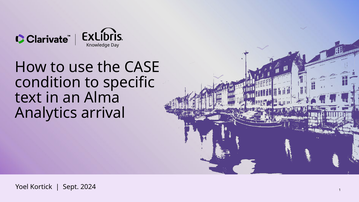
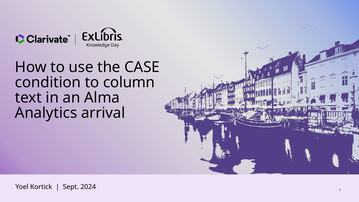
specific: specific -> column (129, 82)
